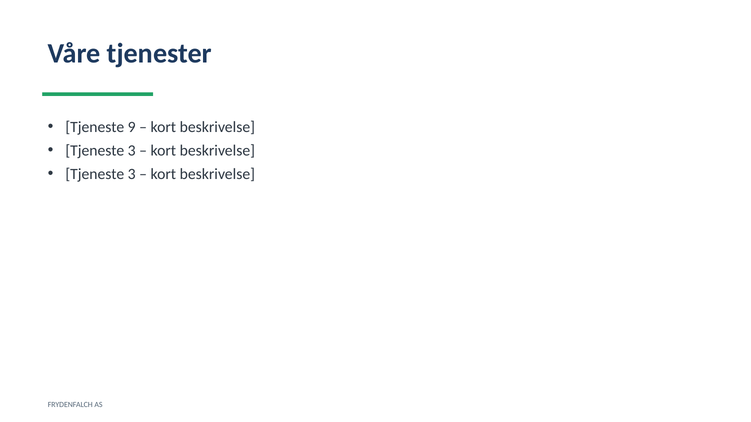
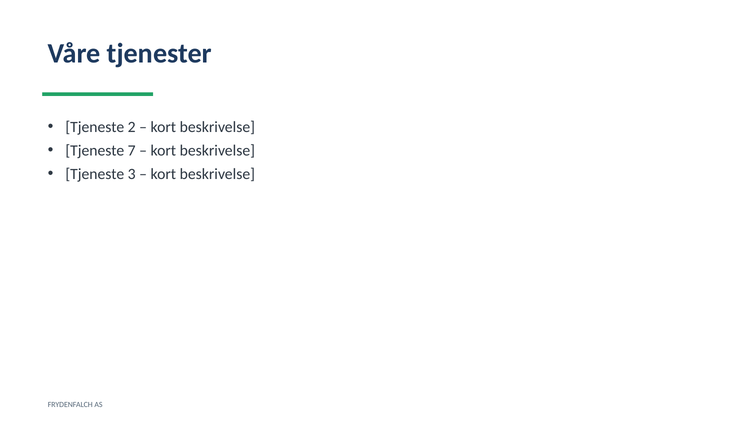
9: 9 -> 2 (132, 127)
3: 3 -> 7 (132, 151)
